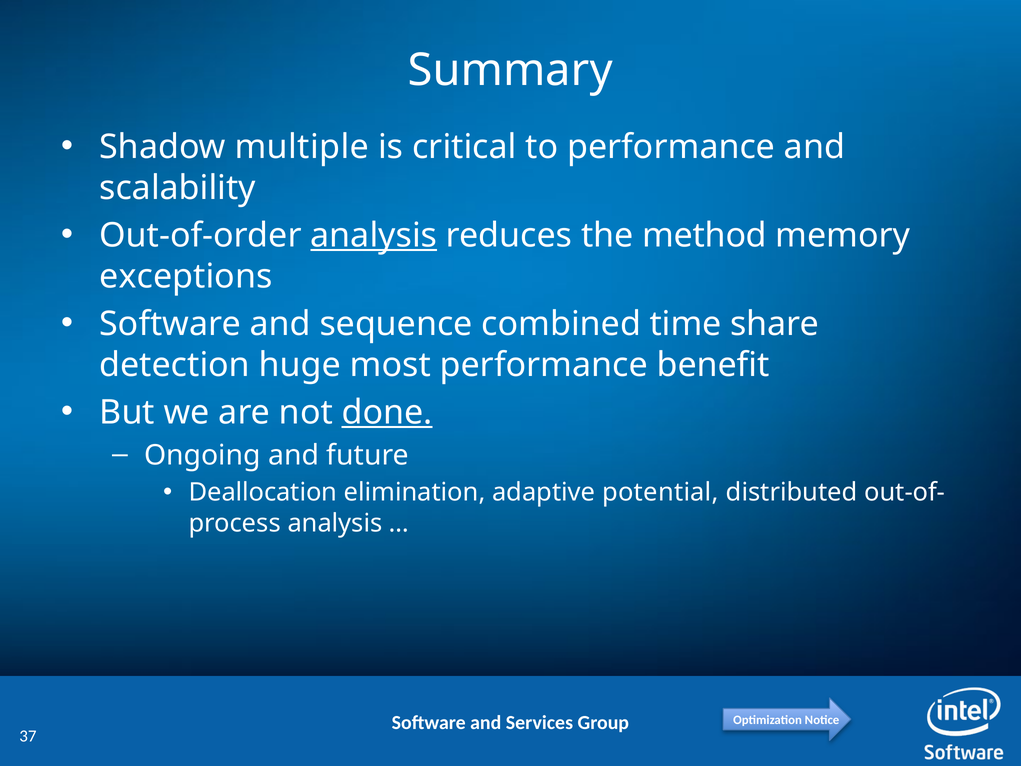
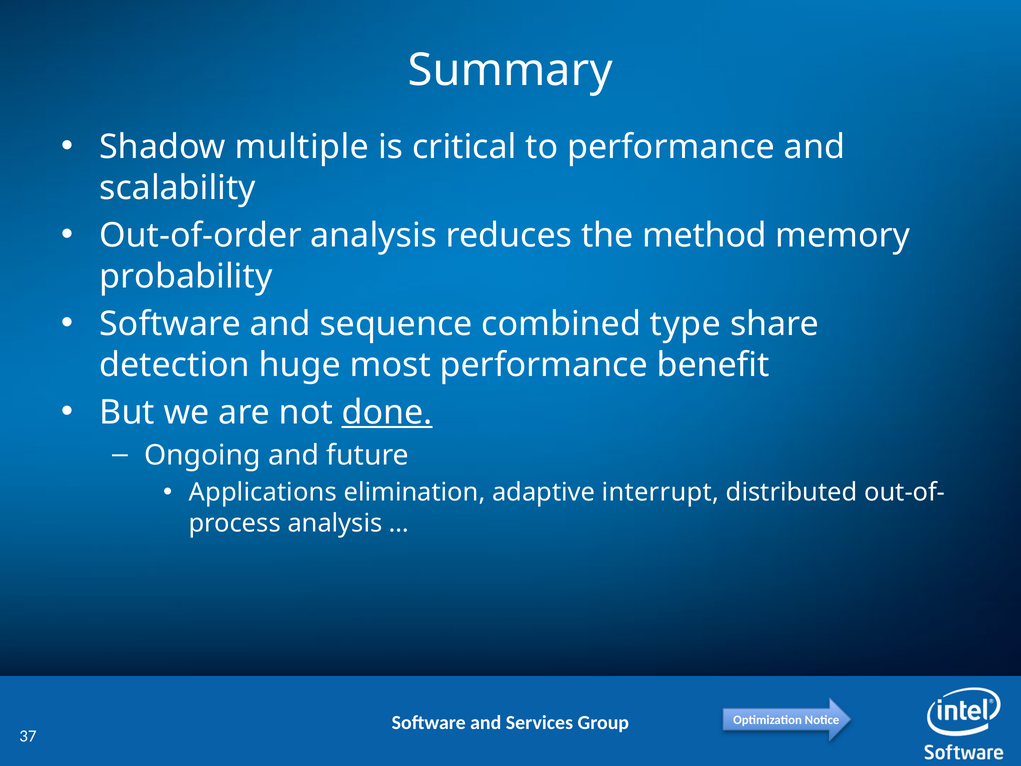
analysis underline: present -> none (374, 235)
exceptions: exceptions -> probability (186, 276)
time: time -> type (685, 324)
Deallocation: Deallocation -> Applications (263, 492)
potential: potential -> interrupt (660, 492)
